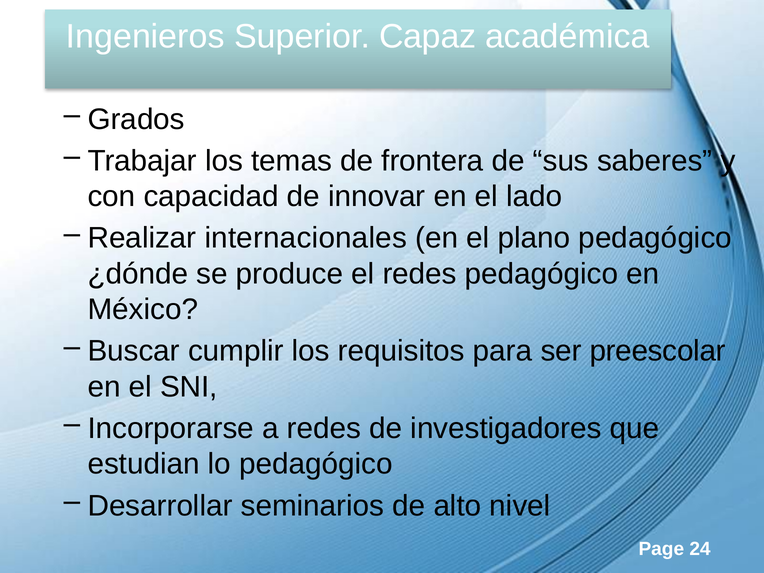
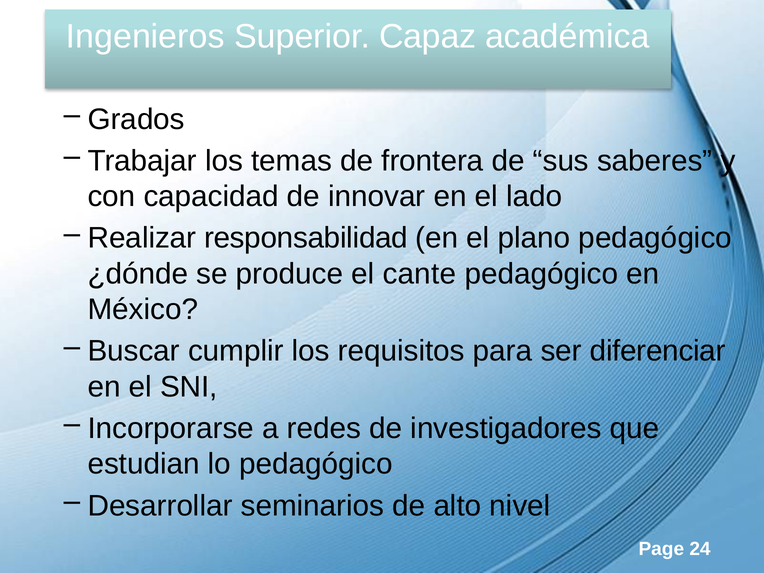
internacionales: internacionales -> responsabilidad (306, 238)
el redes: redes -> cante (419, 274)
preescolar: preescolar -> diferenciar (658, 351)
